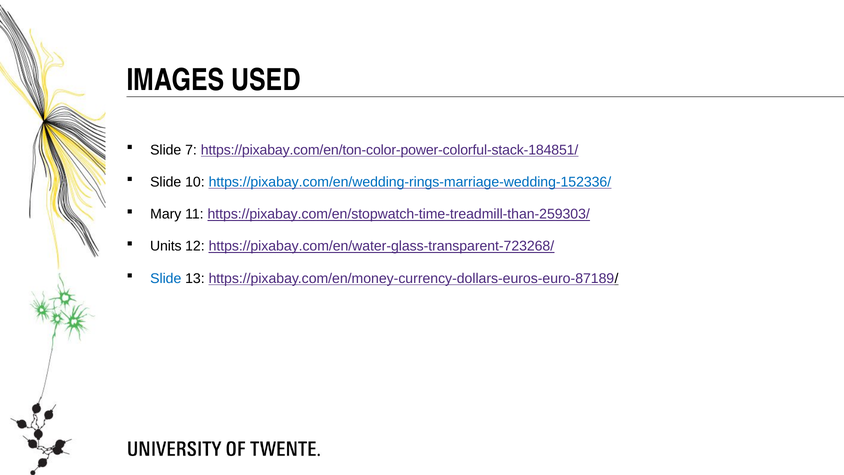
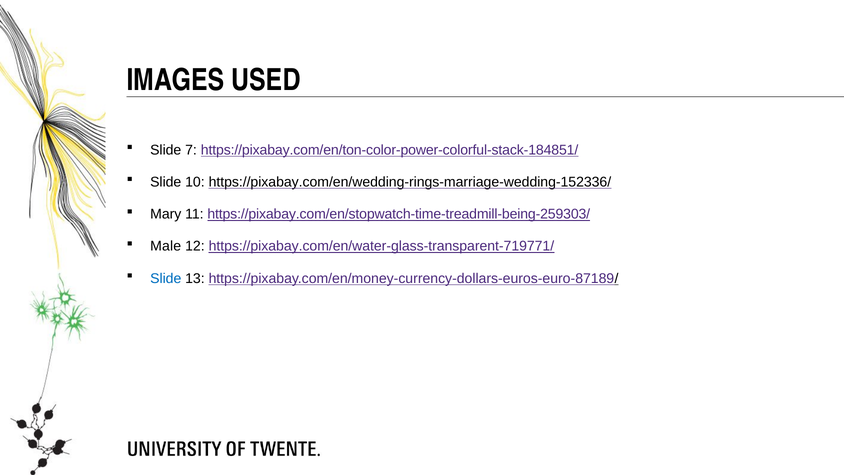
https://pixabay.com/en/wedding-rings-marriage-wedding-152336/ colour: blue -> black (410, 182)
https://pixabay.com/en/stopwatch-time-treadmill-than-259303/: https://pixabay.com/en/stopwatch-time-treadmill-than-259303/ -> https://pixabay.com/en/stopwatch-time-treadmill-being-259303/ (399, 214)
Units: Units -> Male (166, 246)
https://pixabay.com/en/water-glass-transparent-723268/: https://pixabay.com/en/water-glass-transparent-723268/ -> https://pixabay.com/en/water-glass-transparent-719771/ (381, 246)
